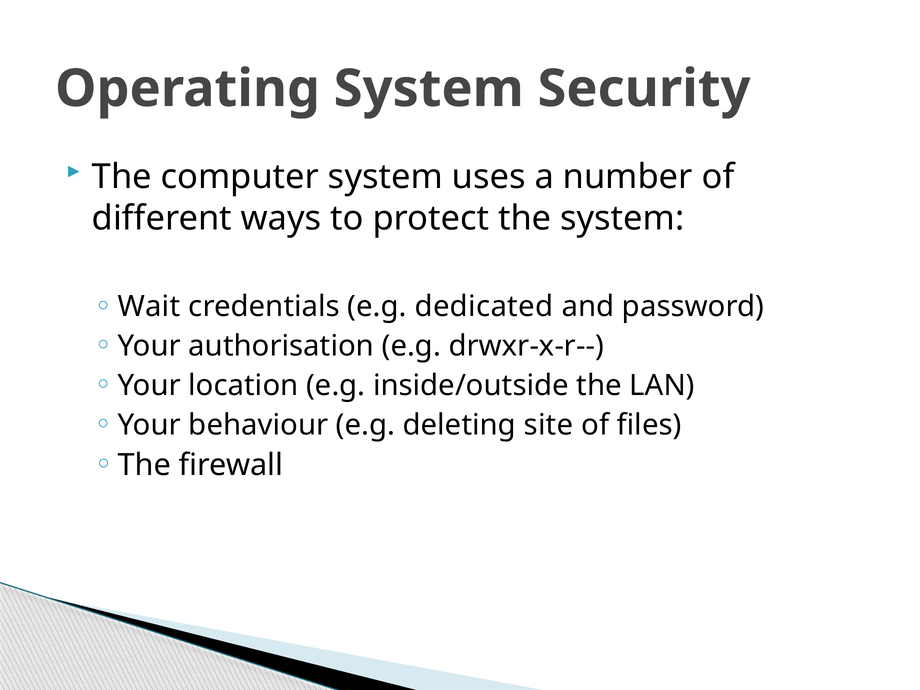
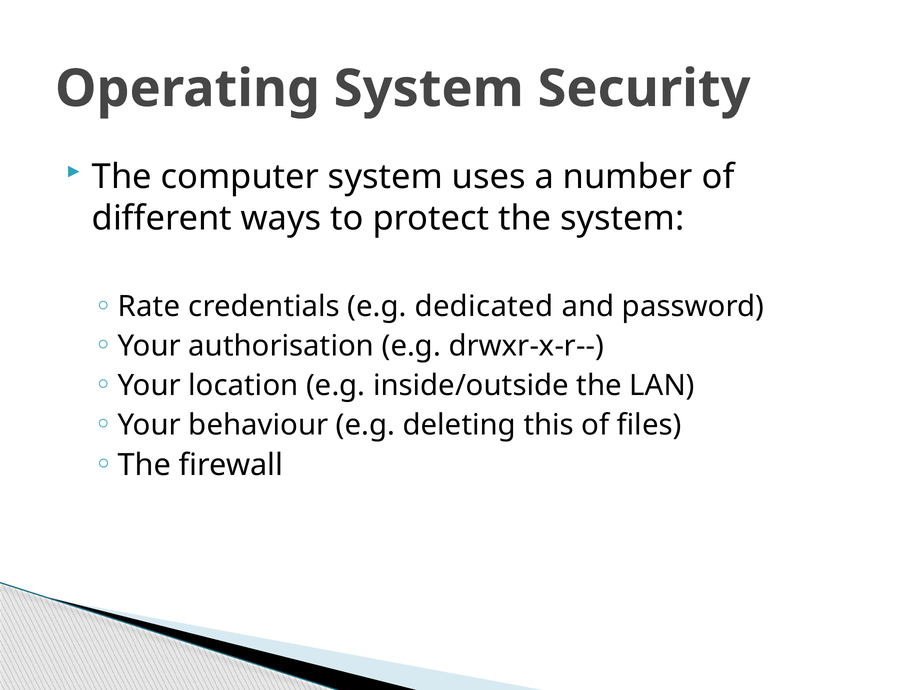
Wait: Wait -> Rate (149, 307)
site: site -> this (549, 425)
